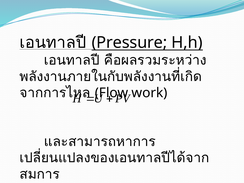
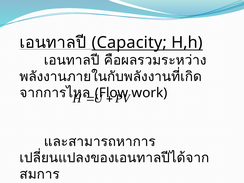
Pressure: Pressure -> Capacity (129, 43)
